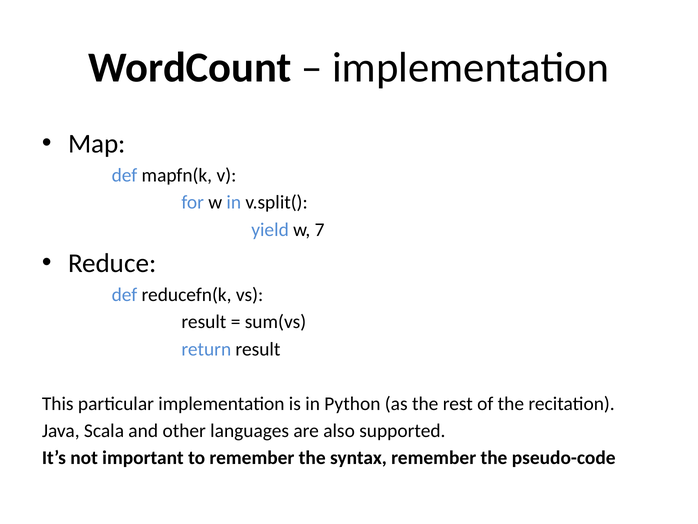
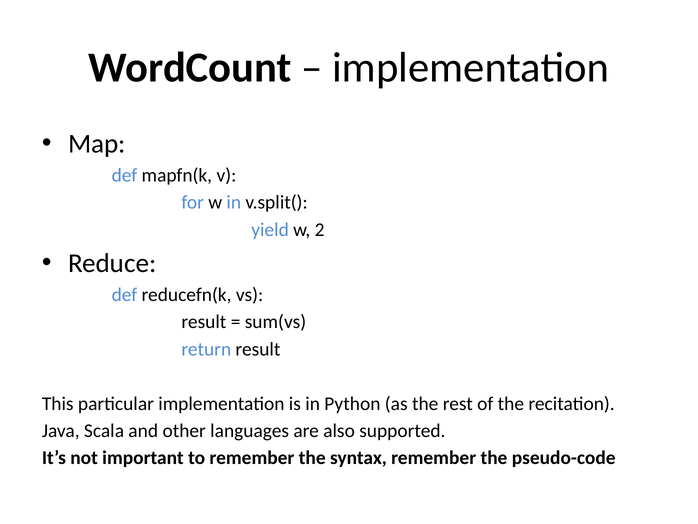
7: 7 -> 2 (320, 229)
